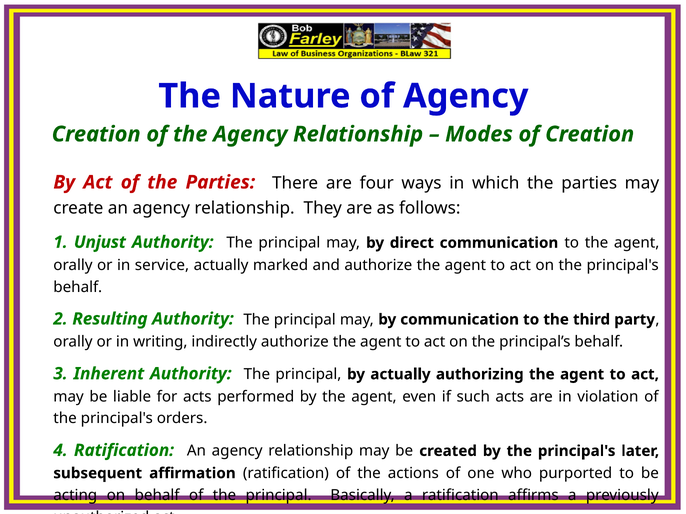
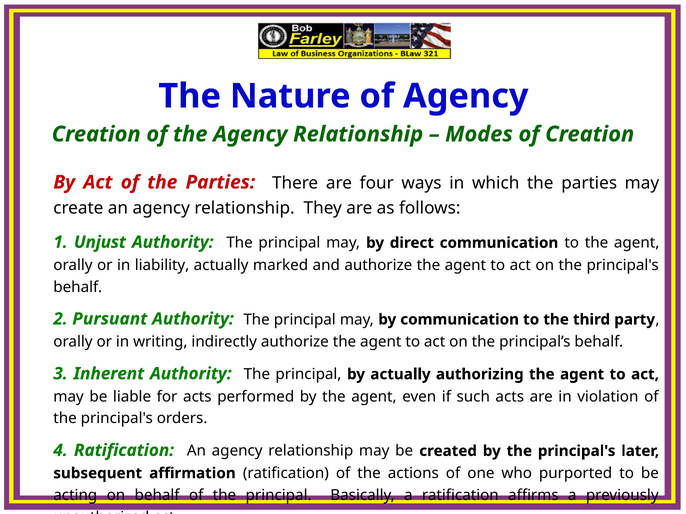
service: service -> liability (162, 265)
Resulting: Resulting -> Pursuant (110, 319)
